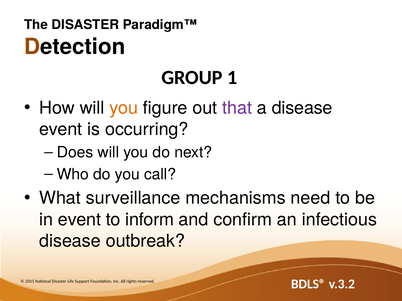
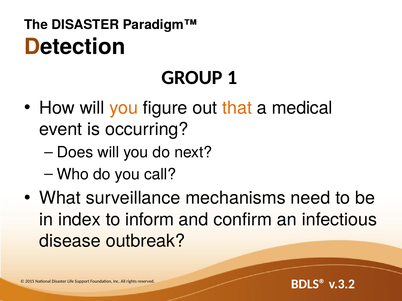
that colour: purple -> orange (237, 108)
a disease: disease -> medical (302, 108)
in event: event -> index (79, 220)
